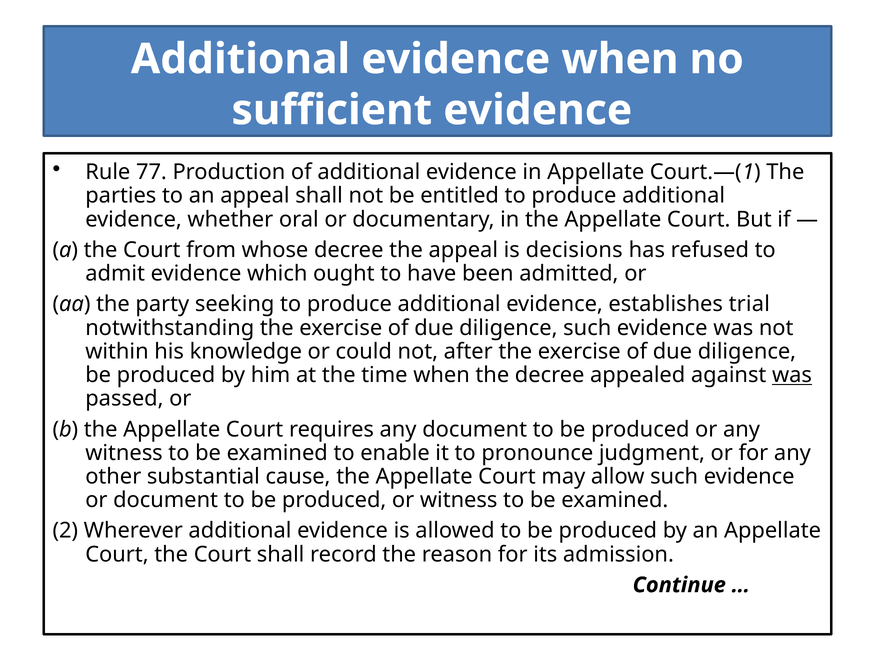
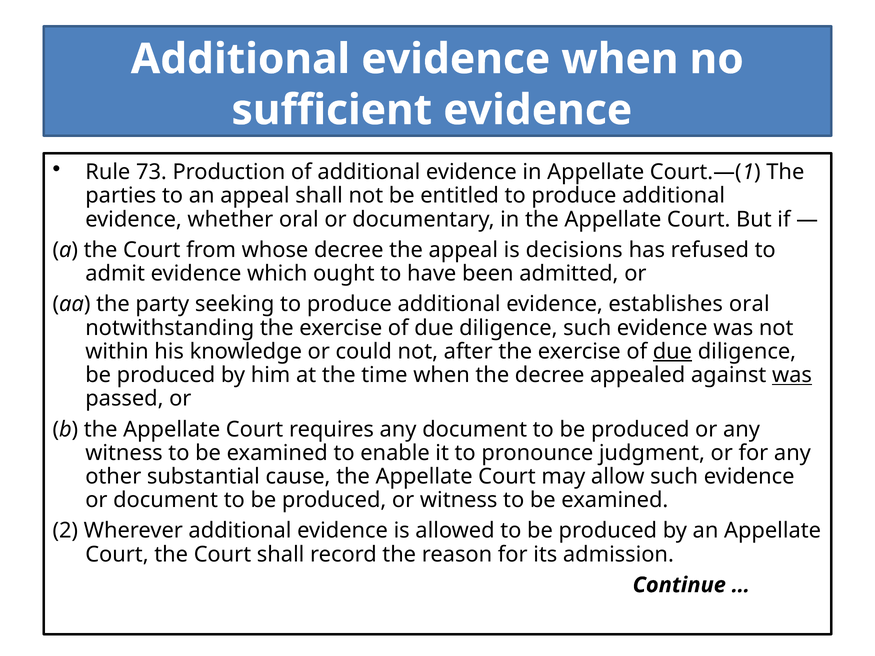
77: 77 -> 73 (151, 172)
establishes trial: trial -> oral (749, 304)
due underline: none -> present (672, 352)
